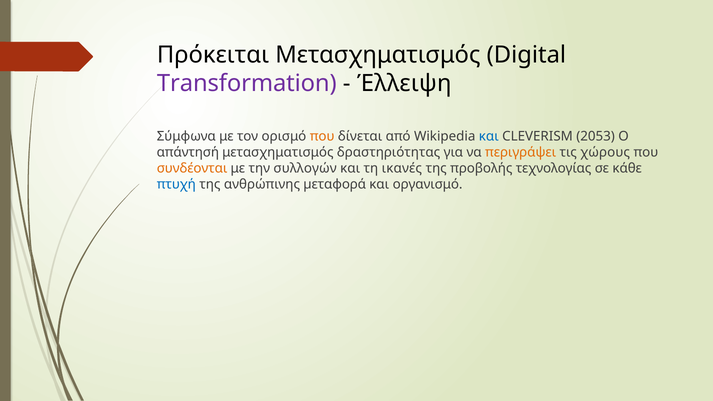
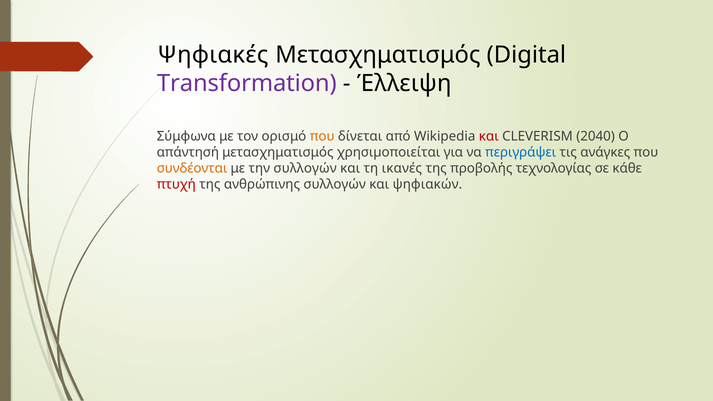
Πρόκειται: Πρόκειται -> Ψηφιακές (213, 55)
και colour: blue -> red (489, 136)
2053: 2053 -> 2040 (596, 136)
δραστηριότητας: δραστηριότητας -> χρησιµοποιείται (389, 152)
περιγράψει colour: orange -> blue (521, 152)
χώρους: χώρους -> ανάγκες (605, 152)
πτυχή colour: blue -> red (176, 185)
ανθρώπινης µεταφορά: µεταφορά -> συλλογών (335, 185)
οργανισμό: οργανισμό -> ψηφιακών (427, 185)
